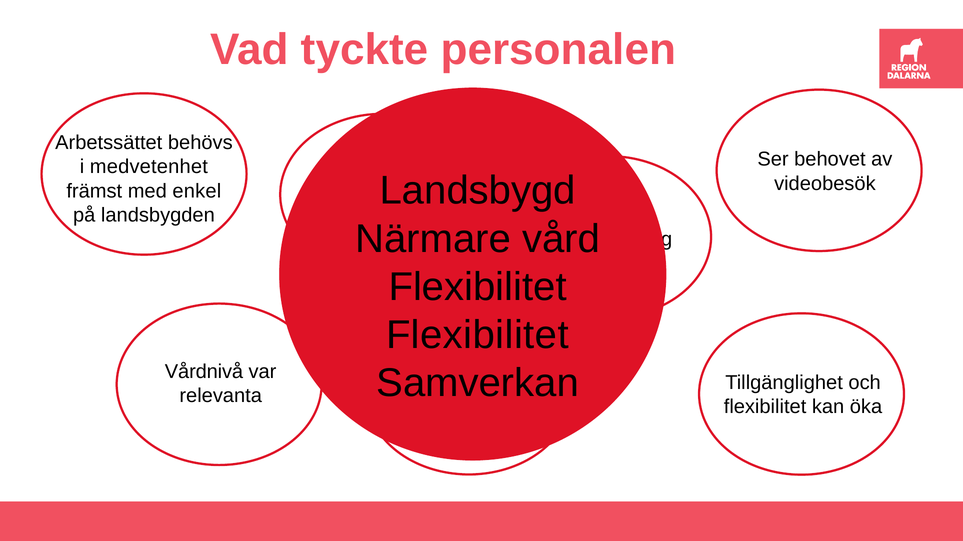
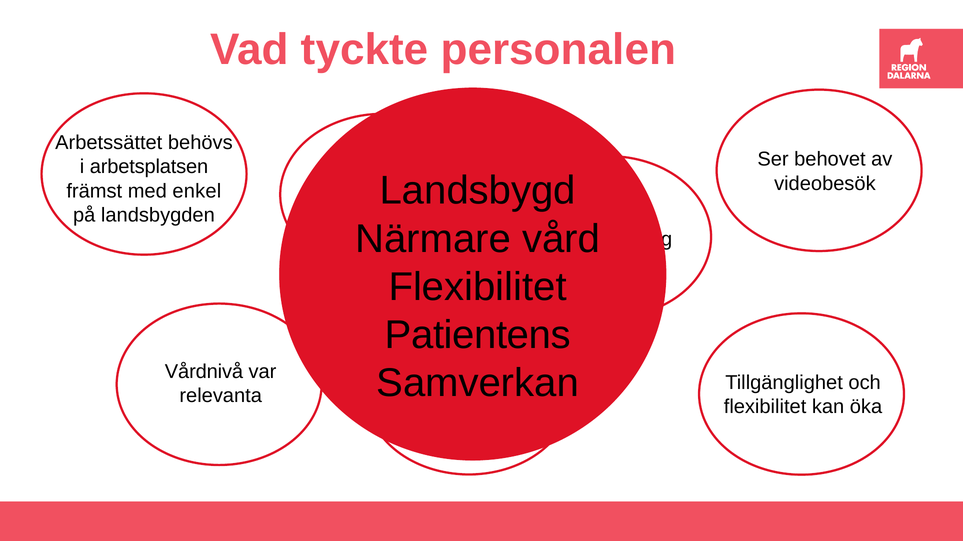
i medvetenhet: medvetenhet -> arbetsplatsen (149, 167)
Flexibilitet: Flexibilitet -> Patientens (478, 335)
